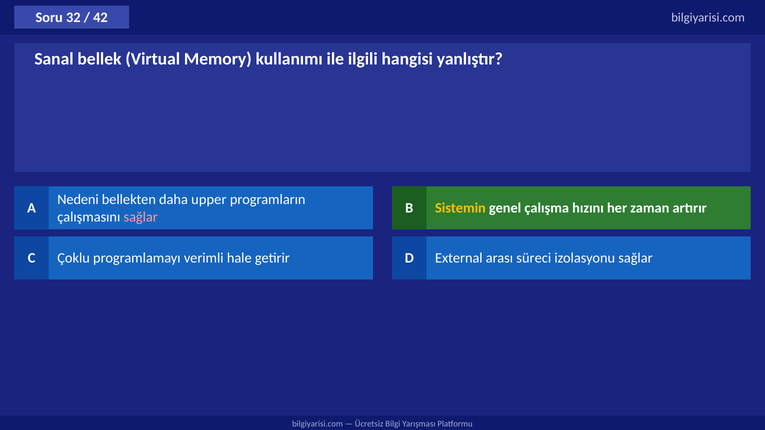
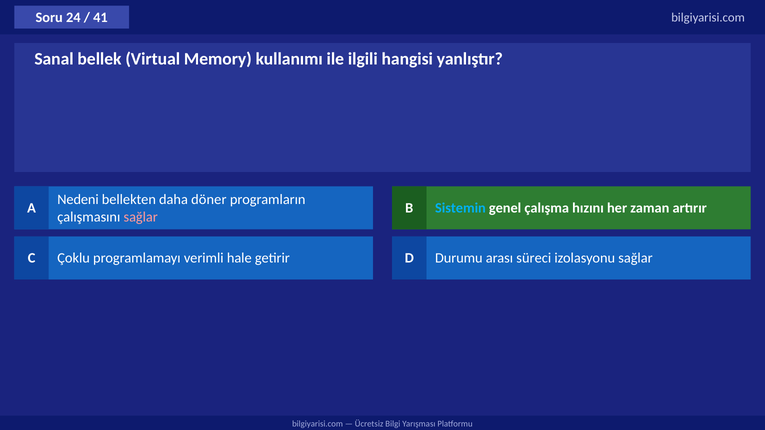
32: 32 -> 24 (73, 17)
42: 42 -> 41 (100, 17)
upper: upper -> döner (209, 199)
Sistemin colour: yellow -> light blue (460, 208)
External: External -> Durumu (459, 258)
